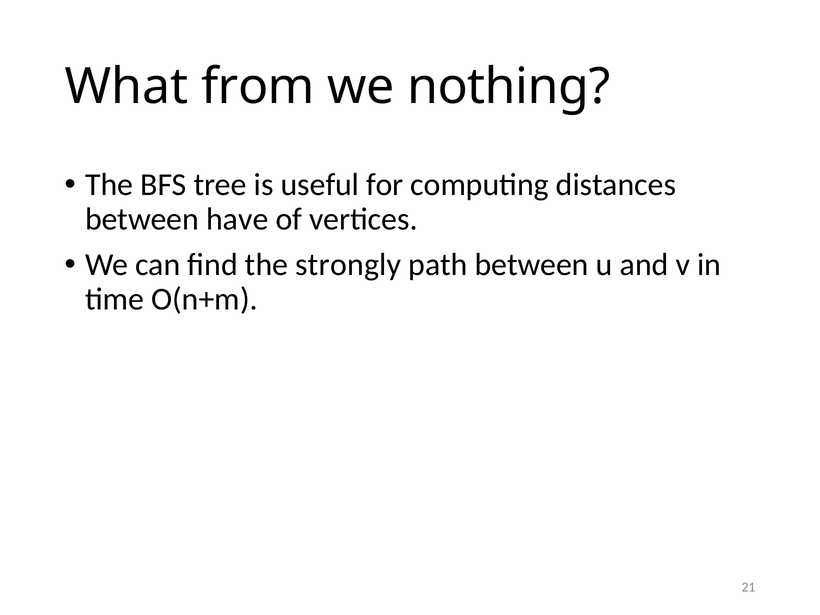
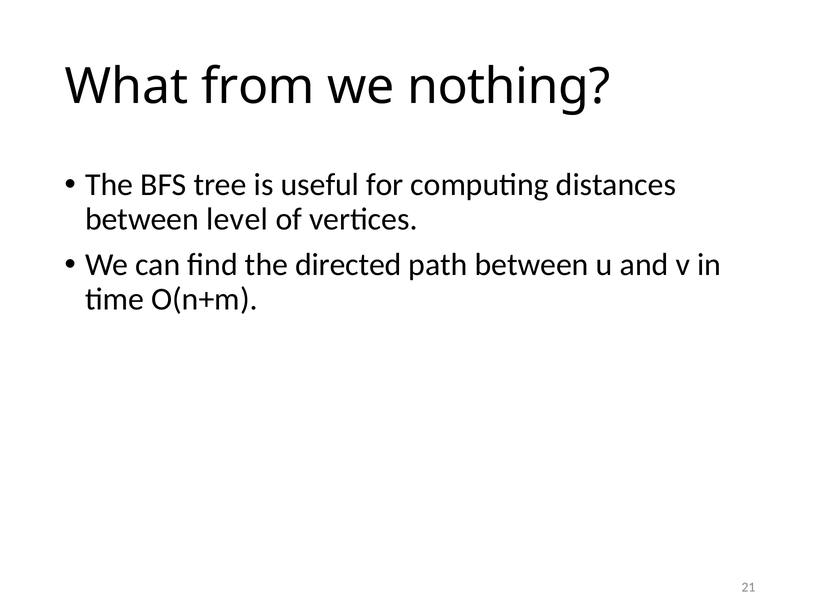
have: have -> level (237, 219)
strongly: strongly -> directed (348, 265)
